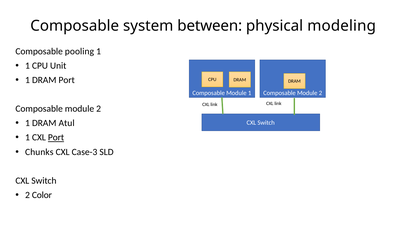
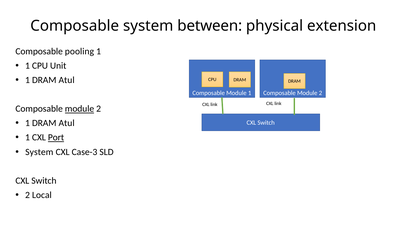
modeling: modeling -> extension (342, 26)
Port: Port -> Atul (67, 80)
module underline: none -> present (80, 109)
Chunks: Chunks -> System (39, 152)
Color: Color -> Local (42, 195)
